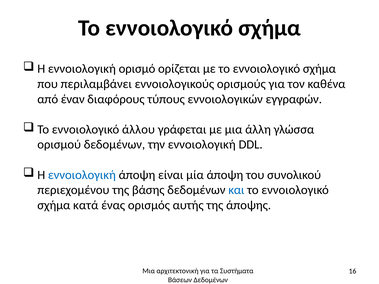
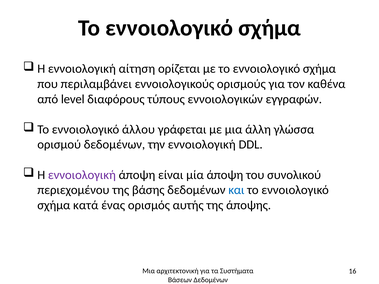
ορισμό: ορισμό -> αίτηση (137, 69)
έναν: έναν -> level (73, 99)
εννοιολογική colour: blue -> purple (82, 175)
